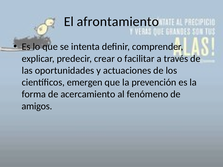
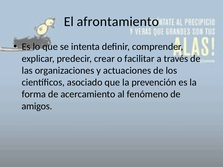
oportunidades: oportunidades -> organizaciones (65, 71)
emergen: emergen -> asociado (85, 82)
